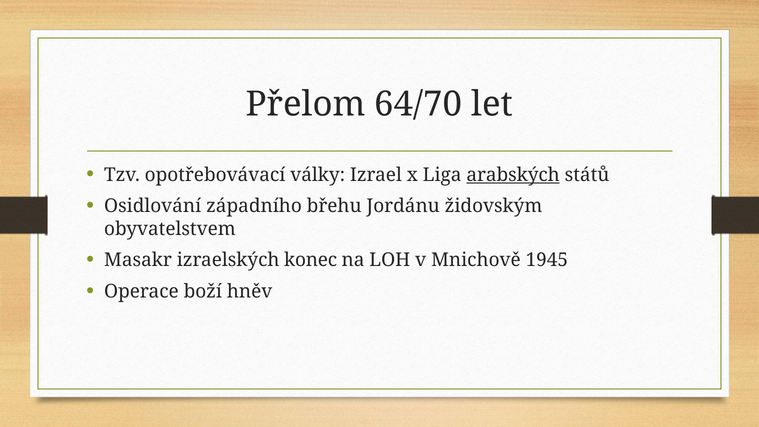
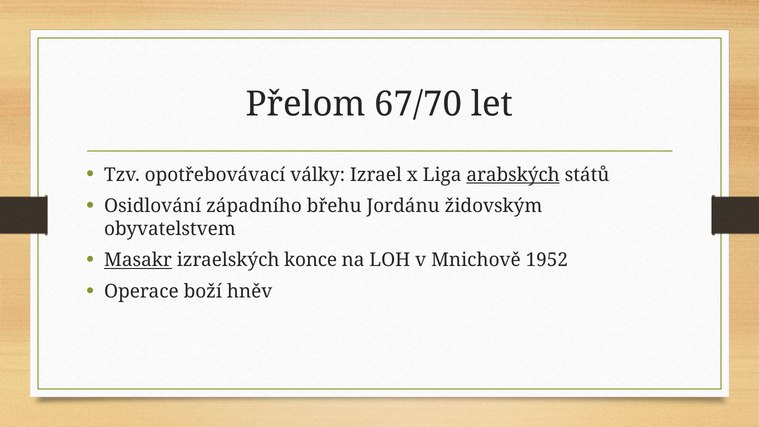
64/70: 64/70 -> 67/70 (418, 104)
Masakr underline: none -> present (138, 260)
konec: konec -> konce (311, 260)
1945: 1945 -> 1952 (547, 260)
